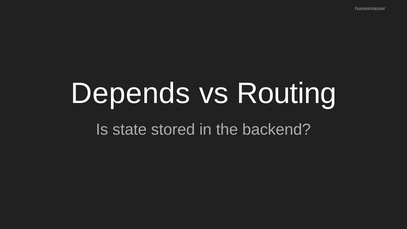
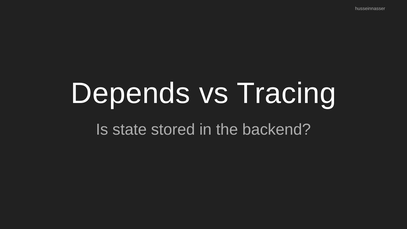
Routing: Routing -> Tracing (286, 94)
